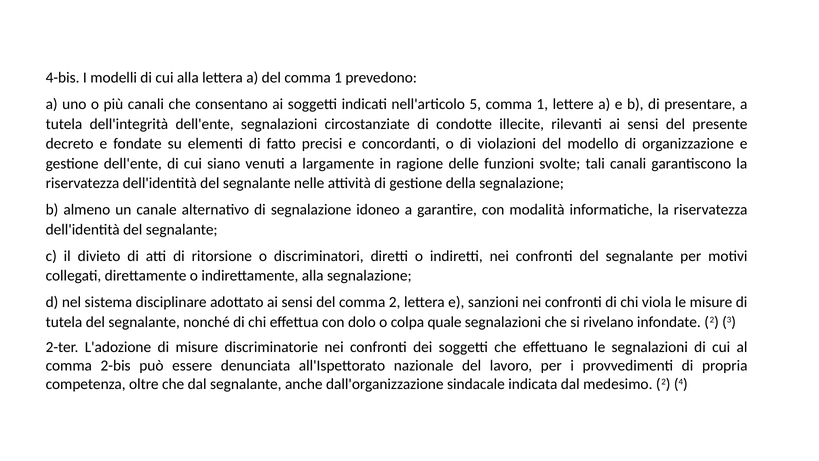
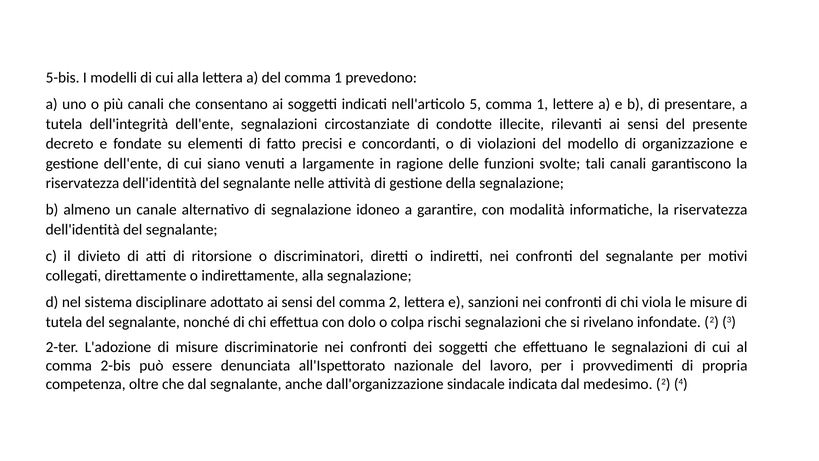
4-bis: 4-bis -> 5-bis (63, 78)
quale: quale -> rischi (444, 322)
